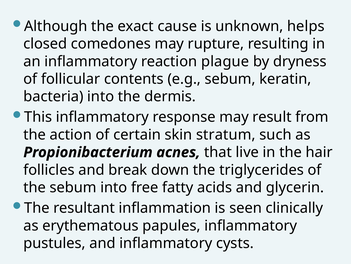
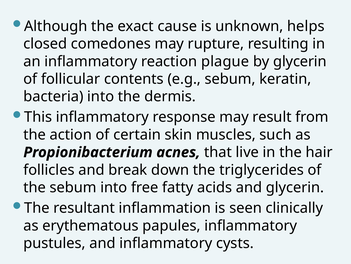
by dryness: dryness -> glycerin (300, 61)
stratum: stratum -> muscles (226, 134)
